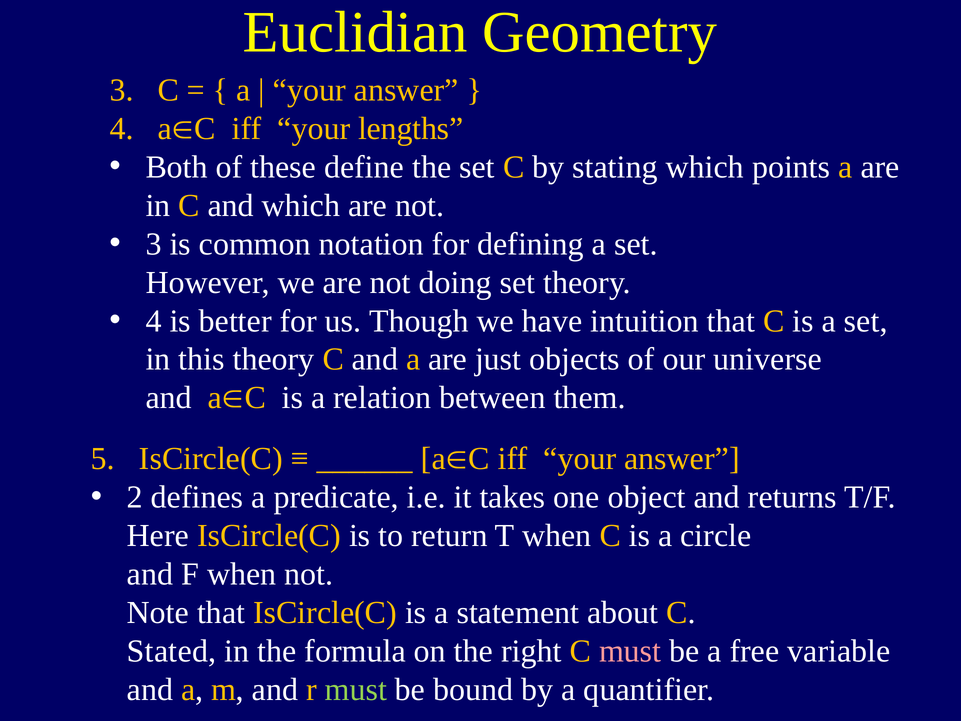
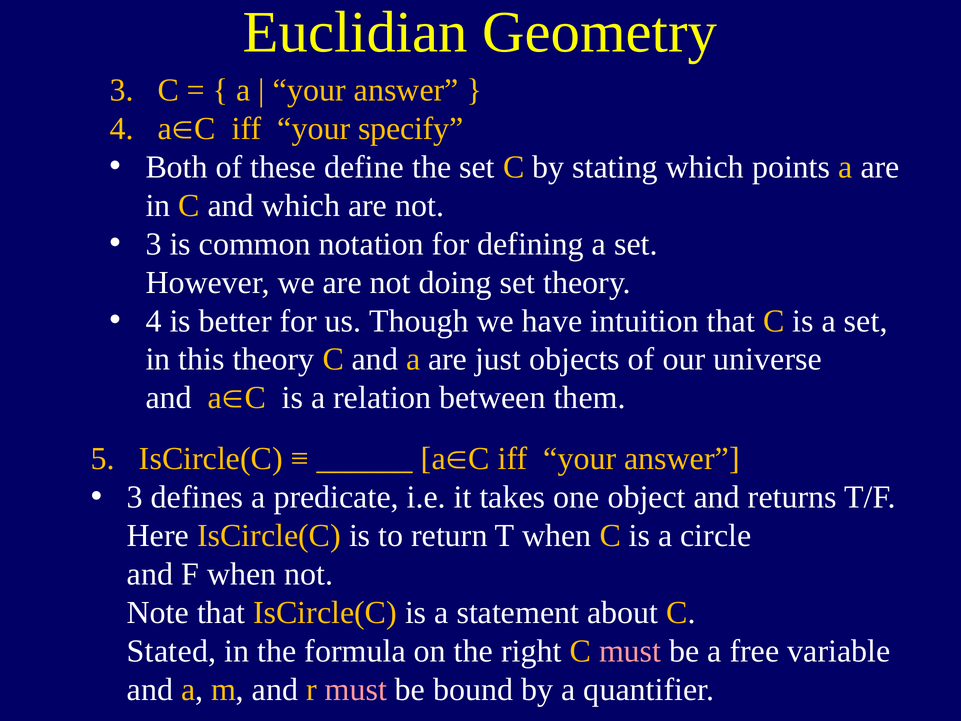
lengths: lengths -> specify (411, 129)
2: 2 -> 3 (135, 497)
must colour: light green -> pink (356, 689)
